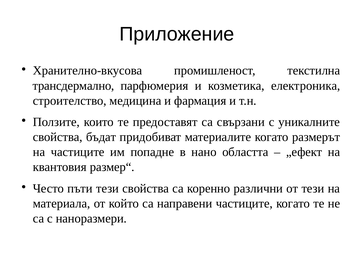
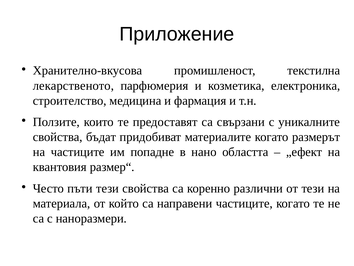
трансдермално: трансдермално -> лекарственото (73, 85)
